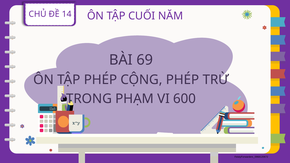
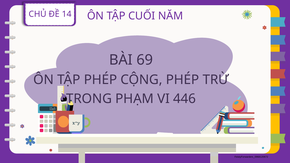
600: 600 -> 446 (185, 99)
